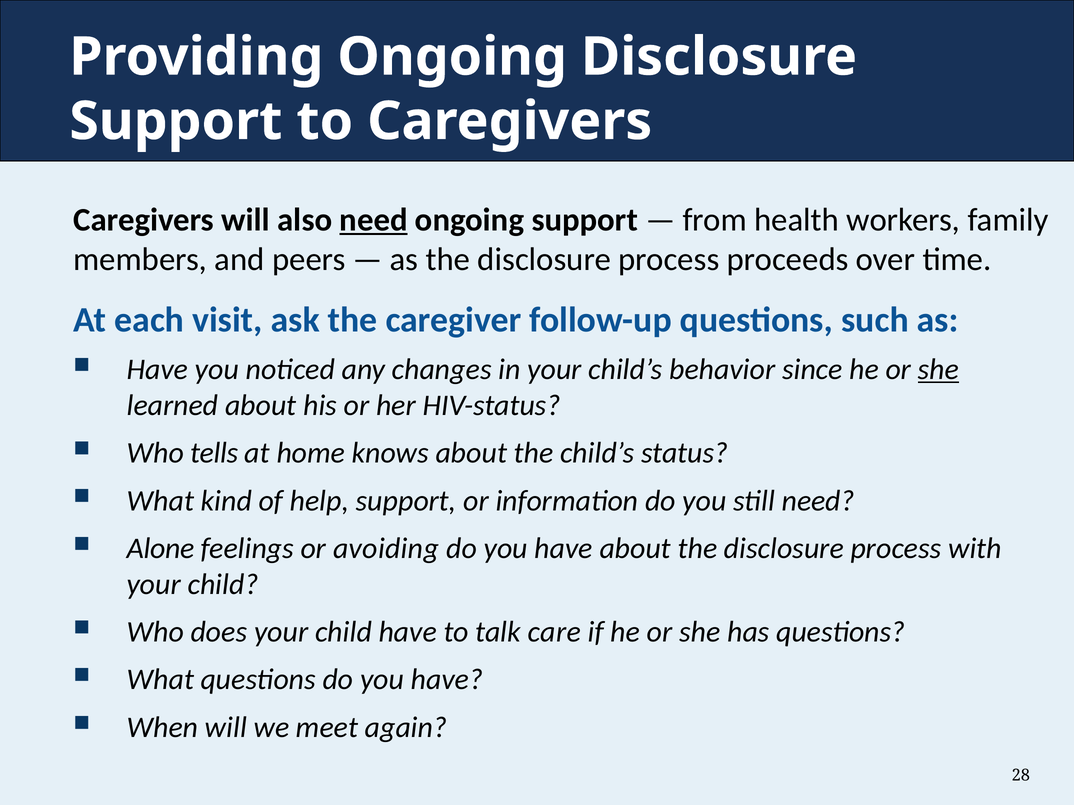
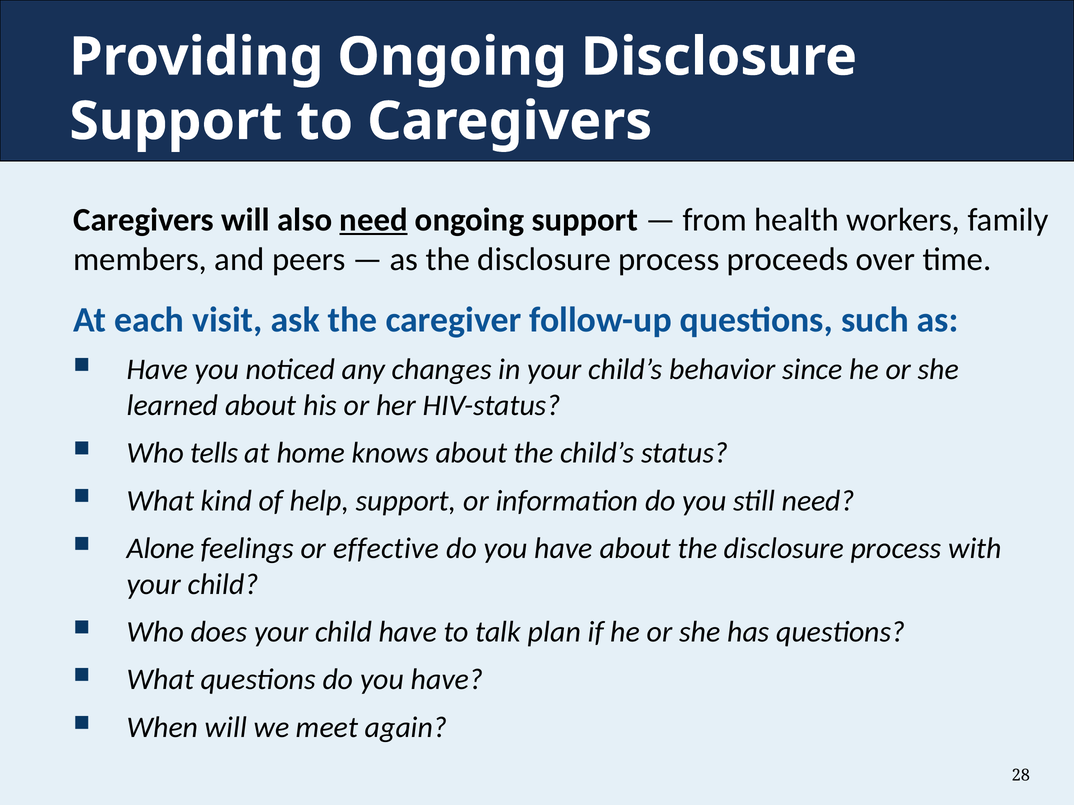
she underline: present -> none (938, 370)
avoiding: avoiding -> effective (386, 549)
care: care -> plan (554, 632)
